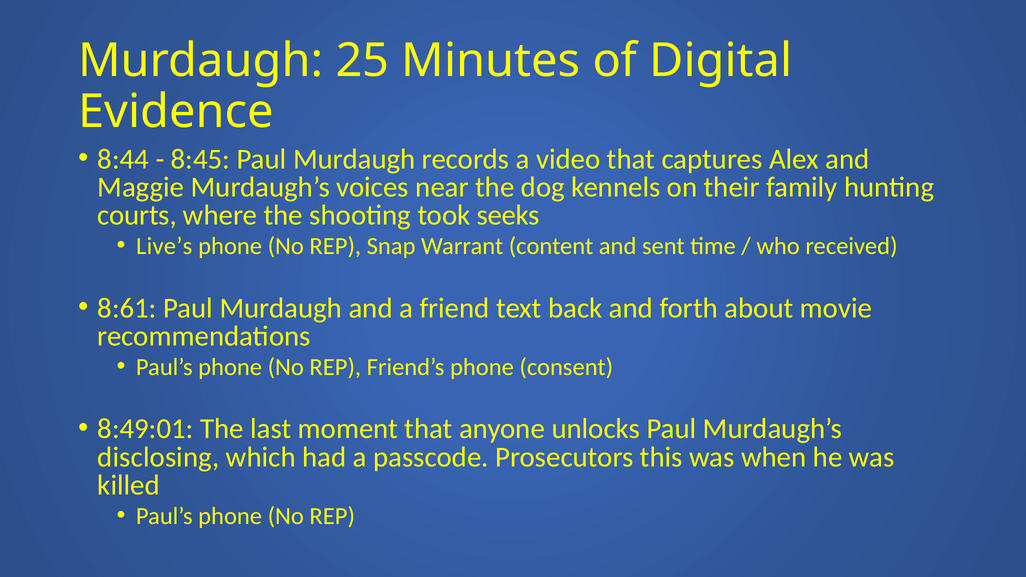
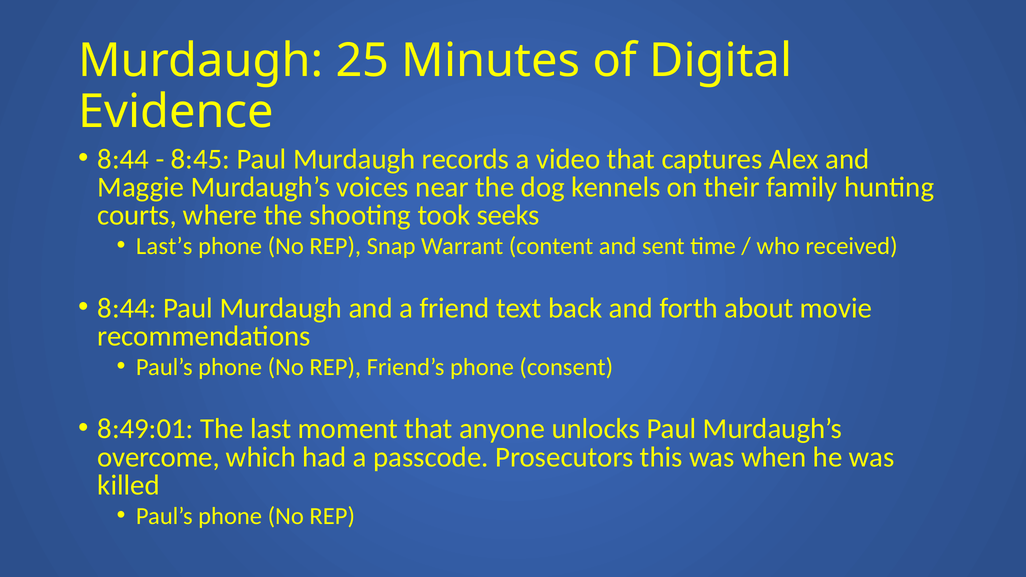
Live’s: Live’s -> Last’s (164, 246)
8:61: 8:61 -> 8:44 (127, 308)
disclosing: disclosing -> overcome (159, 457)
